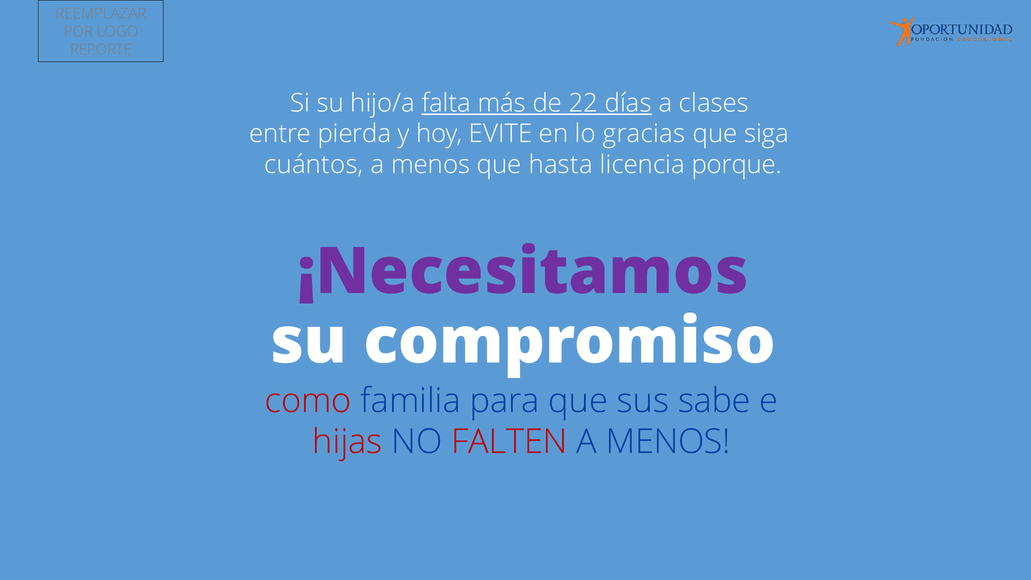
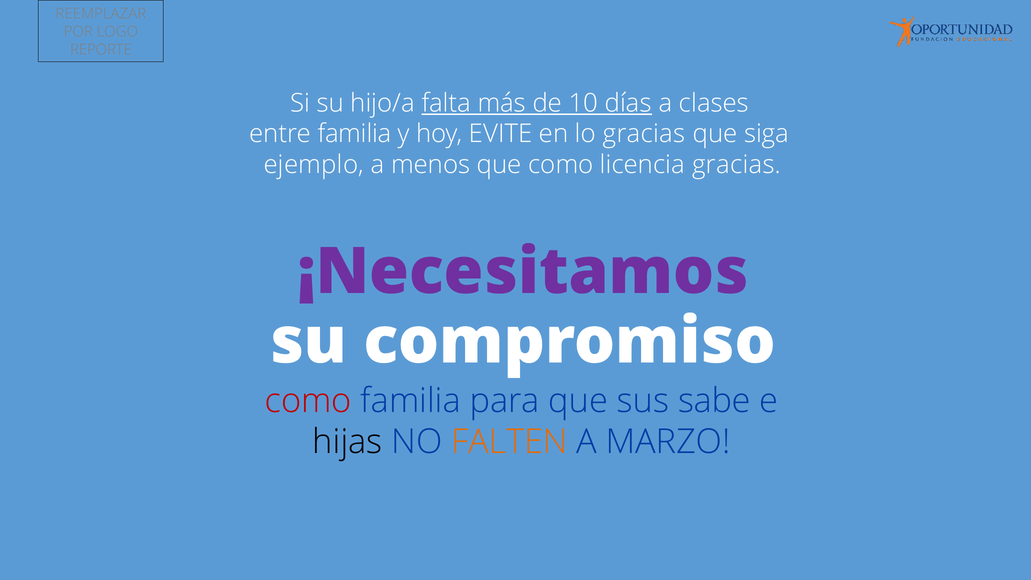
22: 22 -> 10 (583, 103)
entre pierda: pierda -> familia (354, 134)
cuántos: cuántos -> ejemplo (314, 165)
que hasta: hasta -> como (561, 165)
licencia porque: porque -> gracias (736, 165)
hijas colour: red -> black (347, 442)
FALTEN colour: red -> orange (510, 442)
MENOS: MENOS -> MARZO (668, 442)
